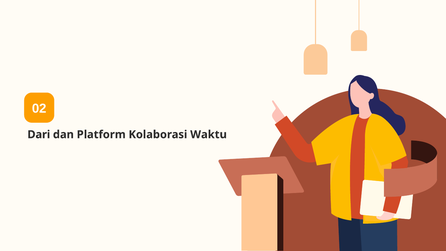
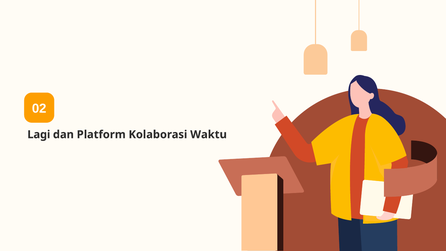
Dari: Dari -> Lagi (39, 134)
